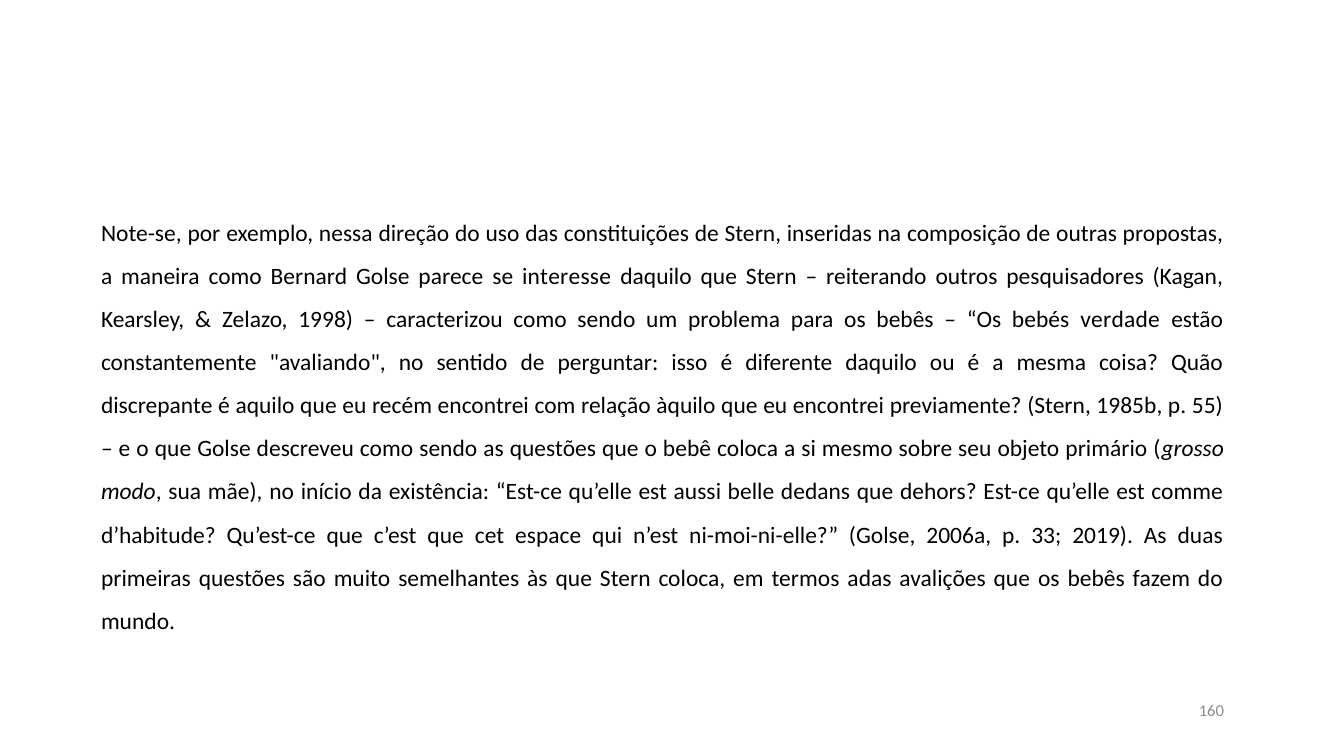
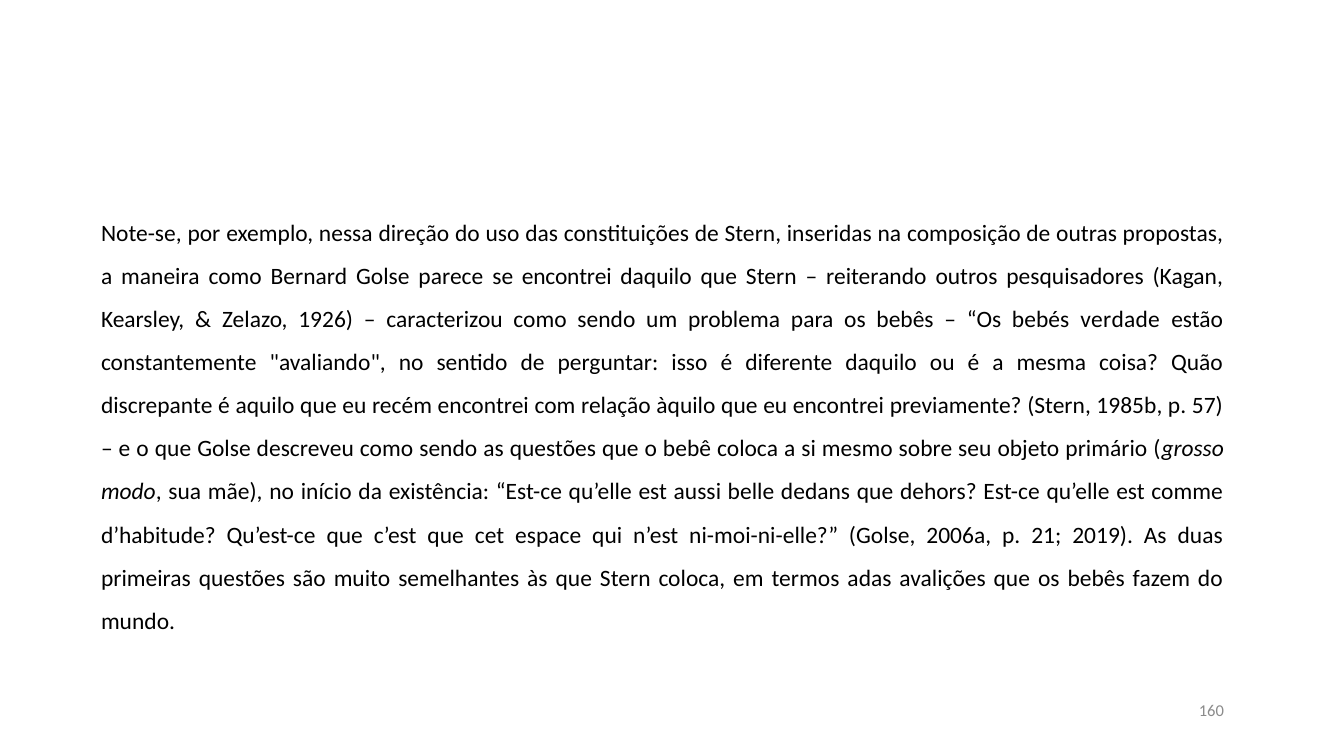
se interesse: interesse -> encontrei (567, 277)
1998: 1998 -> 1926 (326, 320)
55: 55 -> 57 (1207, 406)
33: 33 -> 21 (1046, 536)
